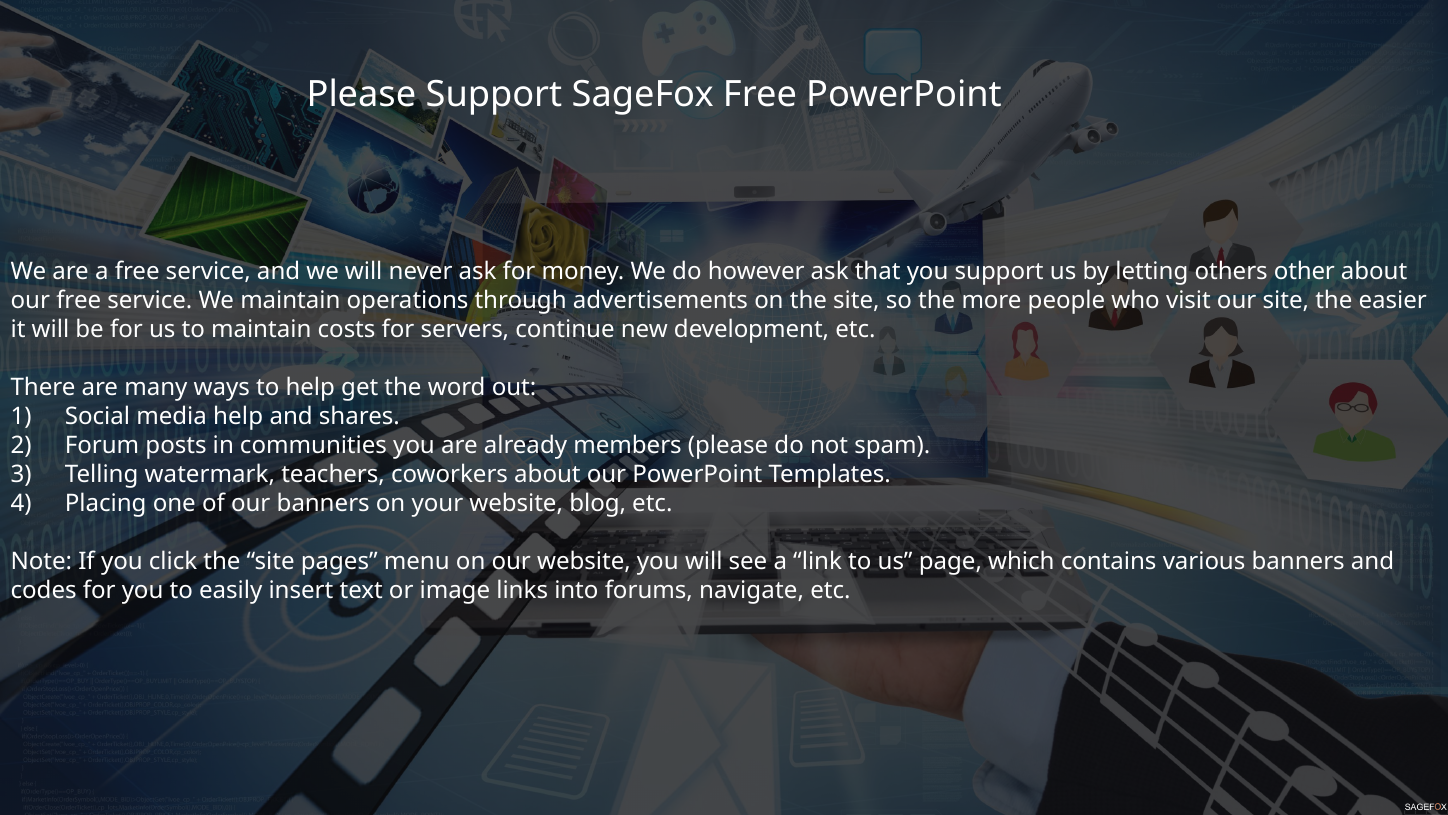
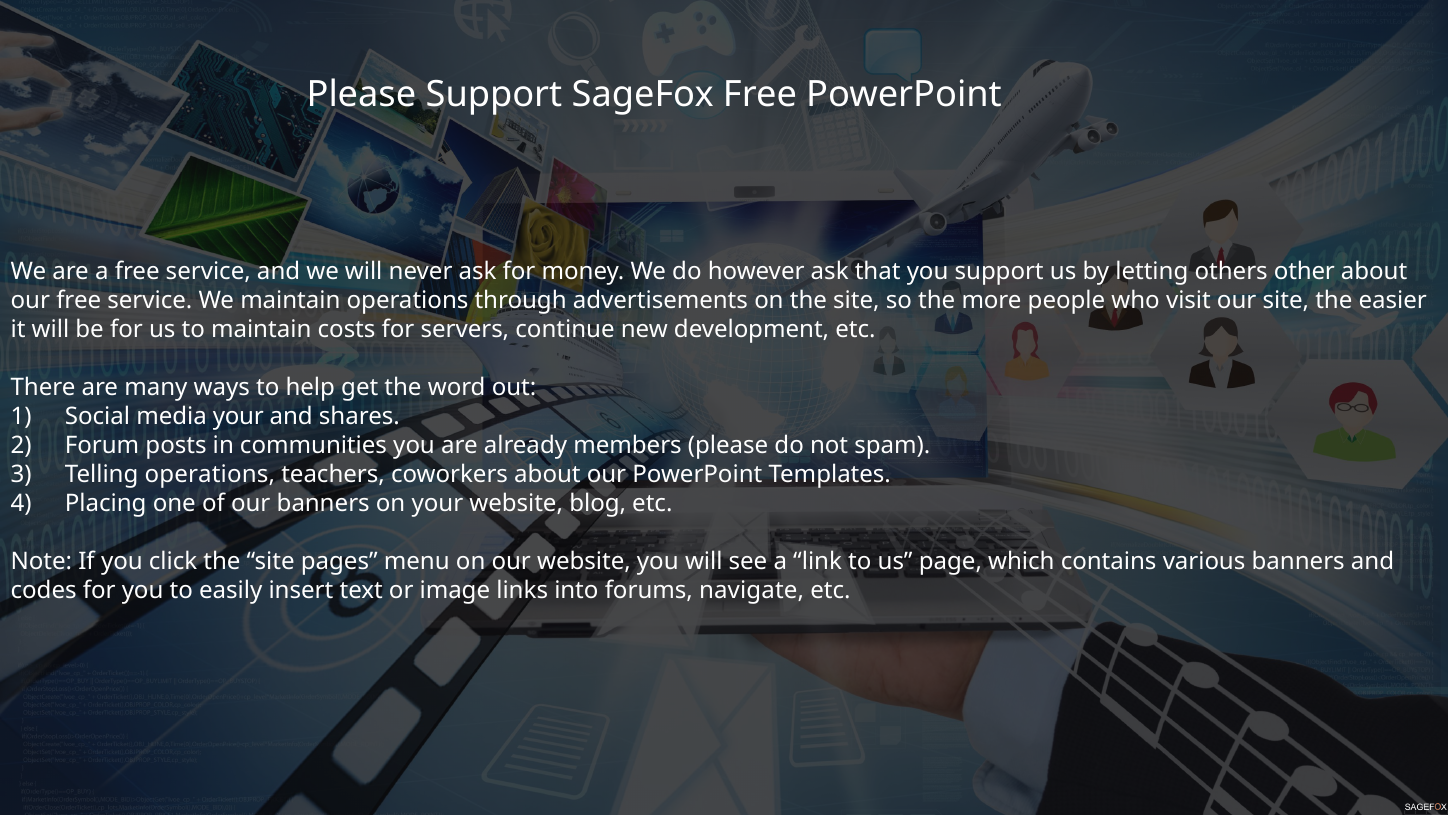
media help: help -> your (238, 416)
Telling watermark: watermark -> operations (210, 474)
